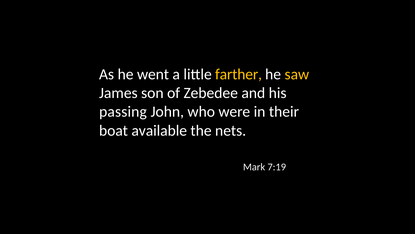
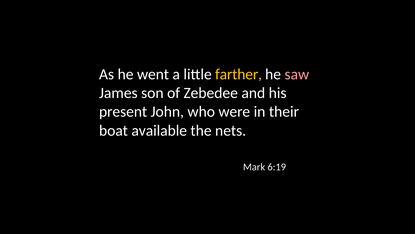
saw colour: yellow -> pink (297, 74)
passing: passing -> present (123, 112)
7:19: 7:19 -> 6:19 (277, 167)
